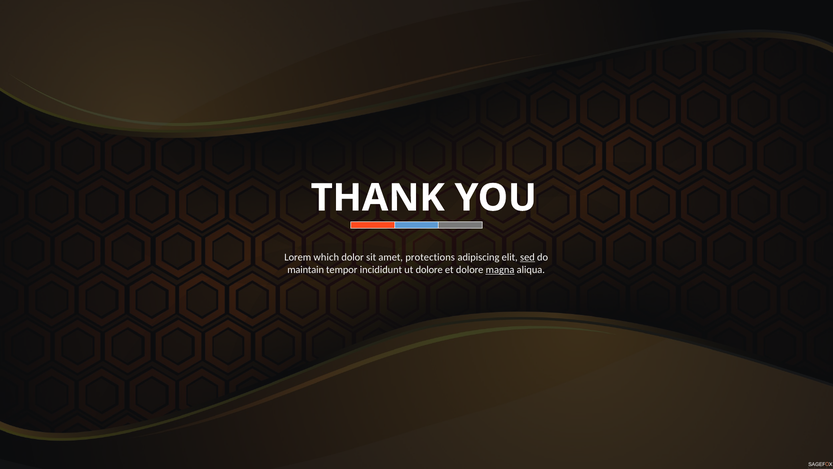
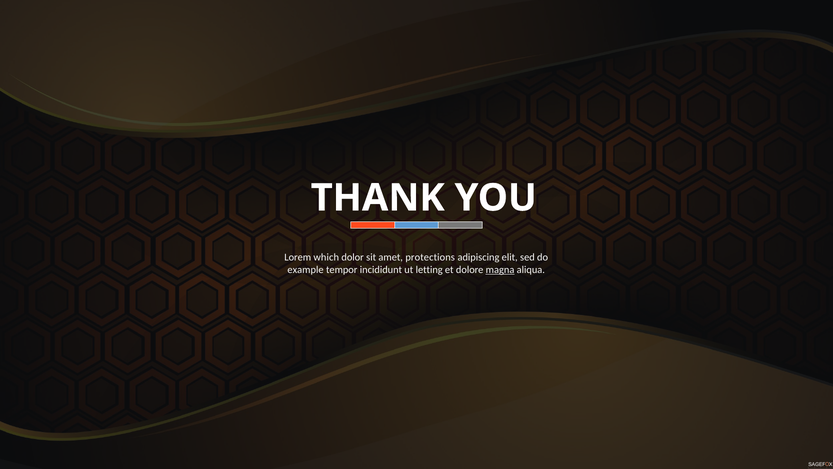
sed underline: present -> none (527, 257)
maintain: maintain -> example (306, 270)
ut dolore: dolore -> letting (429, 270)
